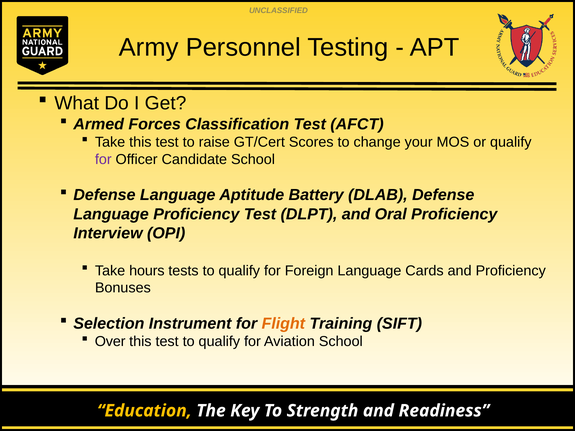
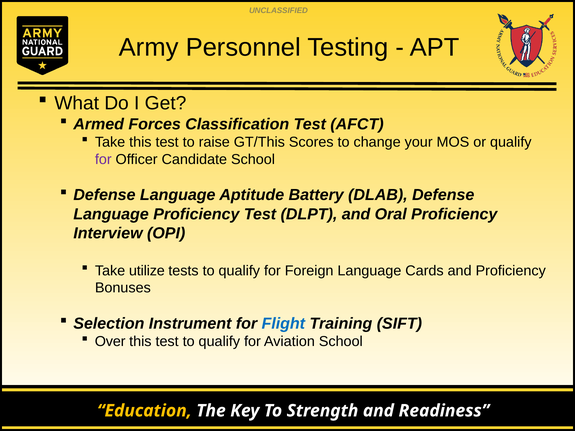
GT/Cert: GT/Cert -> GT/This (259, 142)
hours: hours -> utilize (147, 271)
Flight colour: orange -> blue (283, 324)
